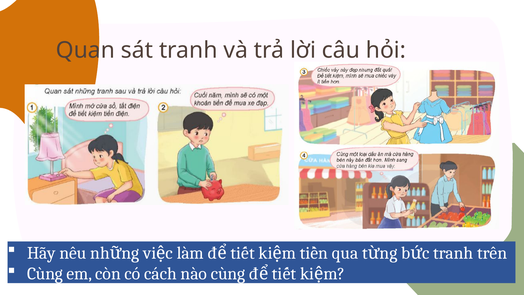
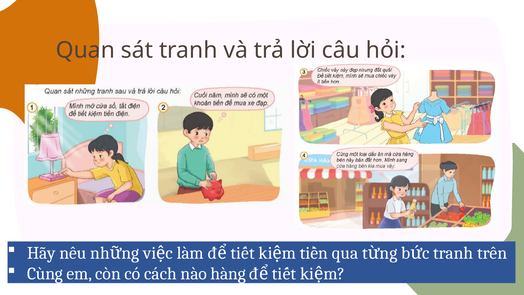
nào cùng: cùng -> hàng (228, 274)
